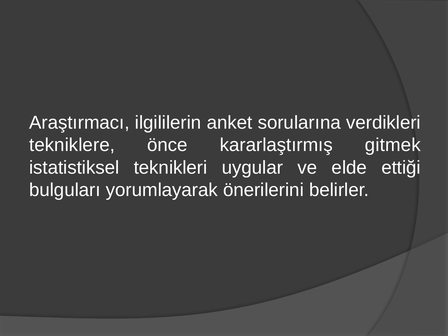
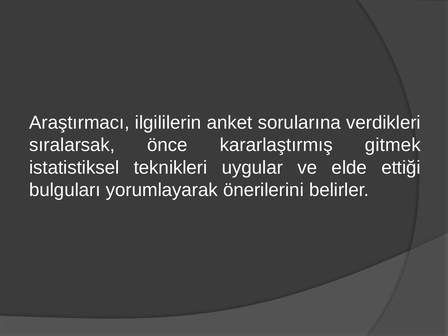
tekniklere: tekniklere -> sıralarsak (72, 145)
